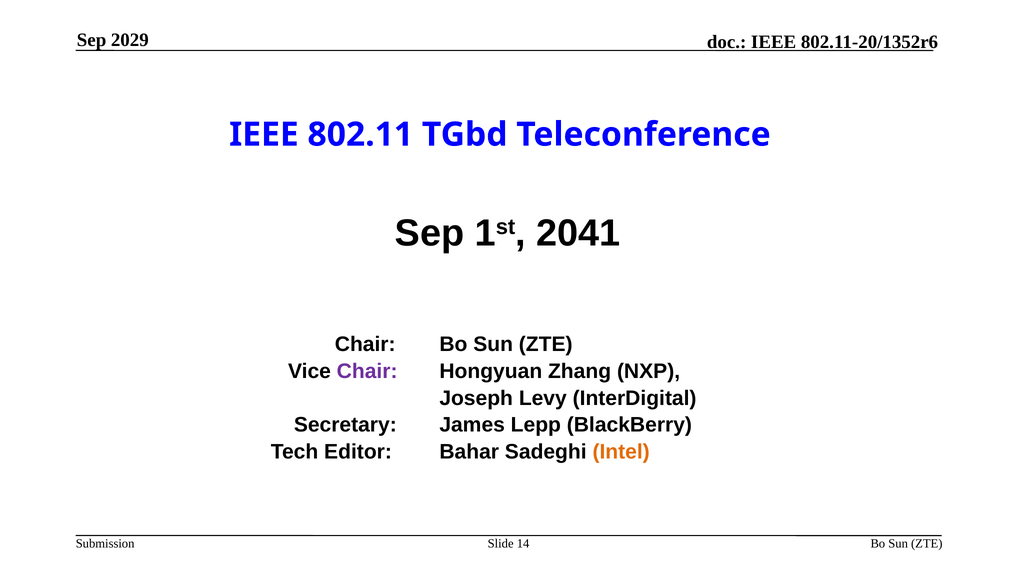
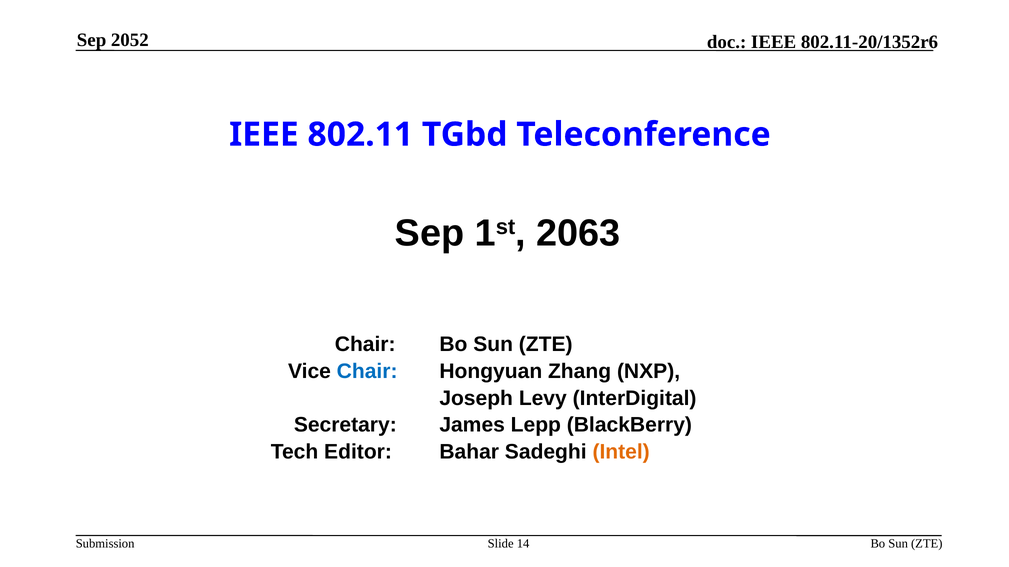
2029: 2029 -> 2052 (130, 40)
2041: 2041 -> 2063 (578, 233)
Chair colour: purple -> blue (367, 372)
